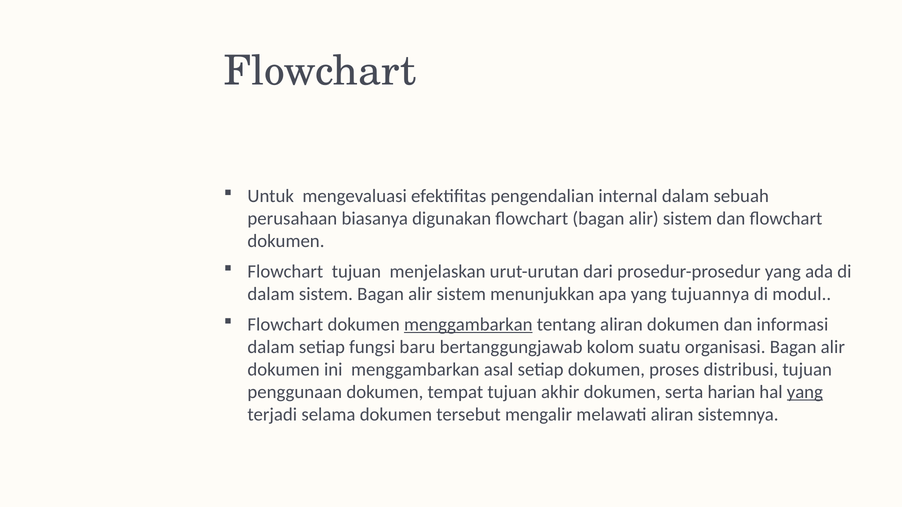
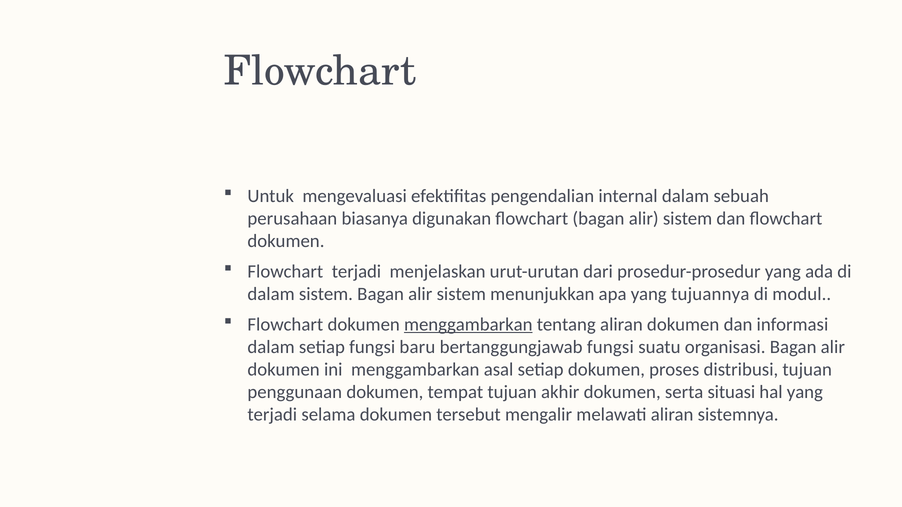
Flowchart tujuan: tujuan -> terjadi (356, 272)
bertanggungjawab kolom: kolom -> fungsi (610, 347)
harian: harian -> situasi (731, 392)
yang underline: present -> none (805, 392)
